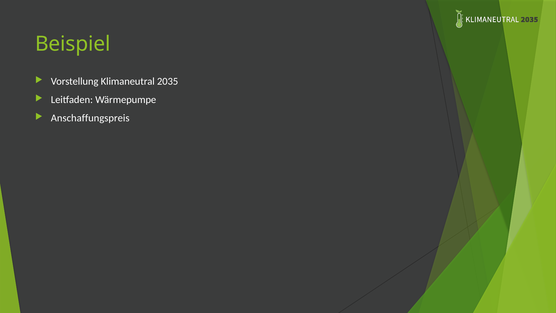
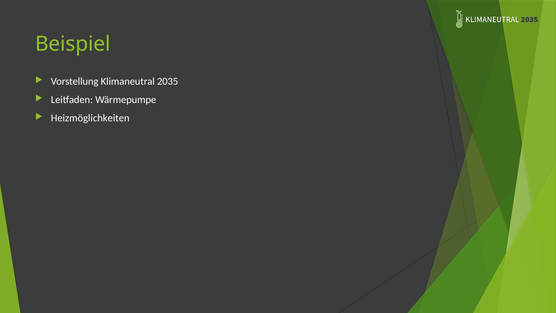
Anschaffungspreis: Anschaffungspreis -> Heizmöglichkeiten (90, 118)
